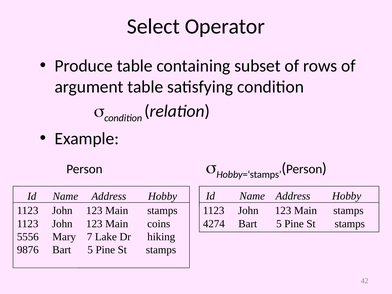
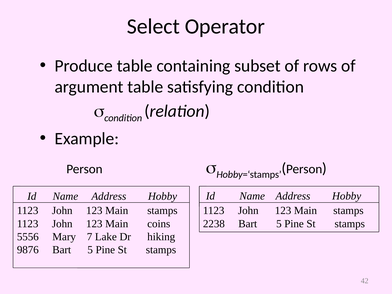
4274: 4274 -> 2238 (214, 224)
